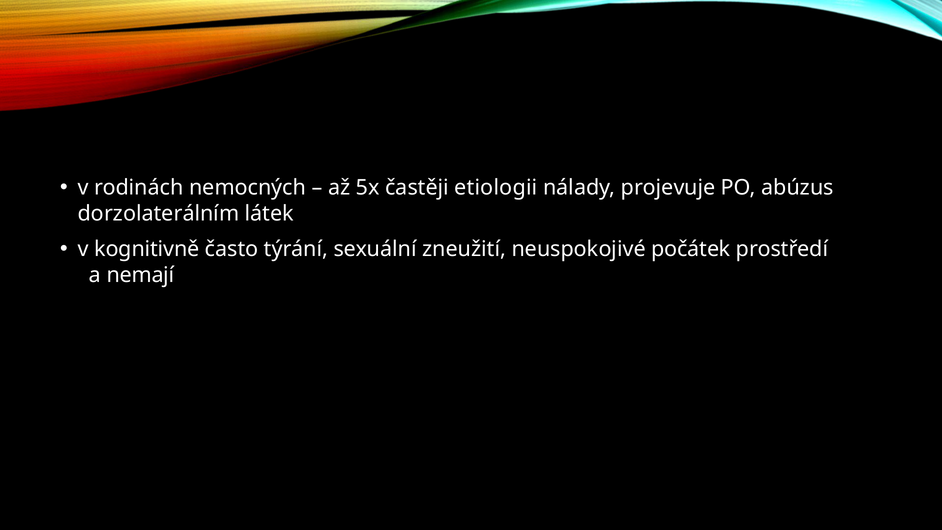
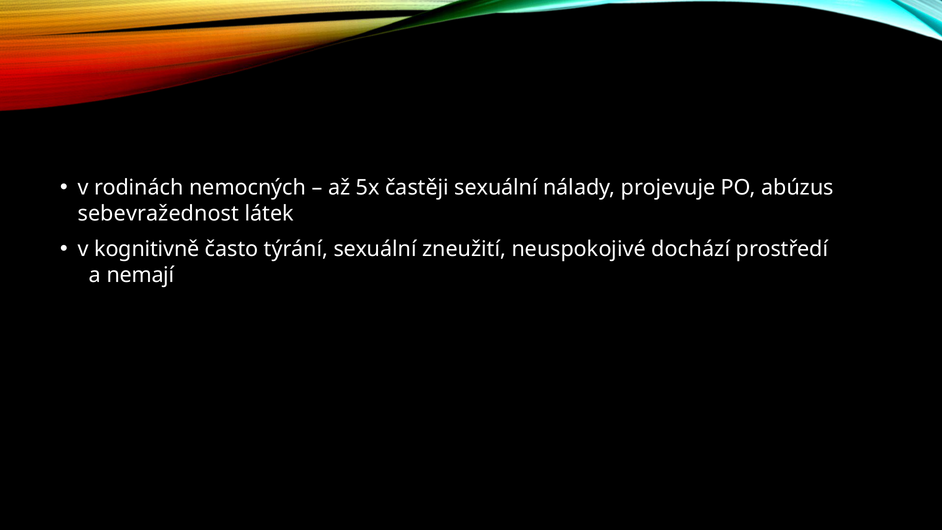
častěji etiologii: etiologii -> sexuální (496, 188)
dorzolaterálním: dorzolaterálním -> sebevražednost (158, 213)
počátek: počátek -> dochází (691, 249)
